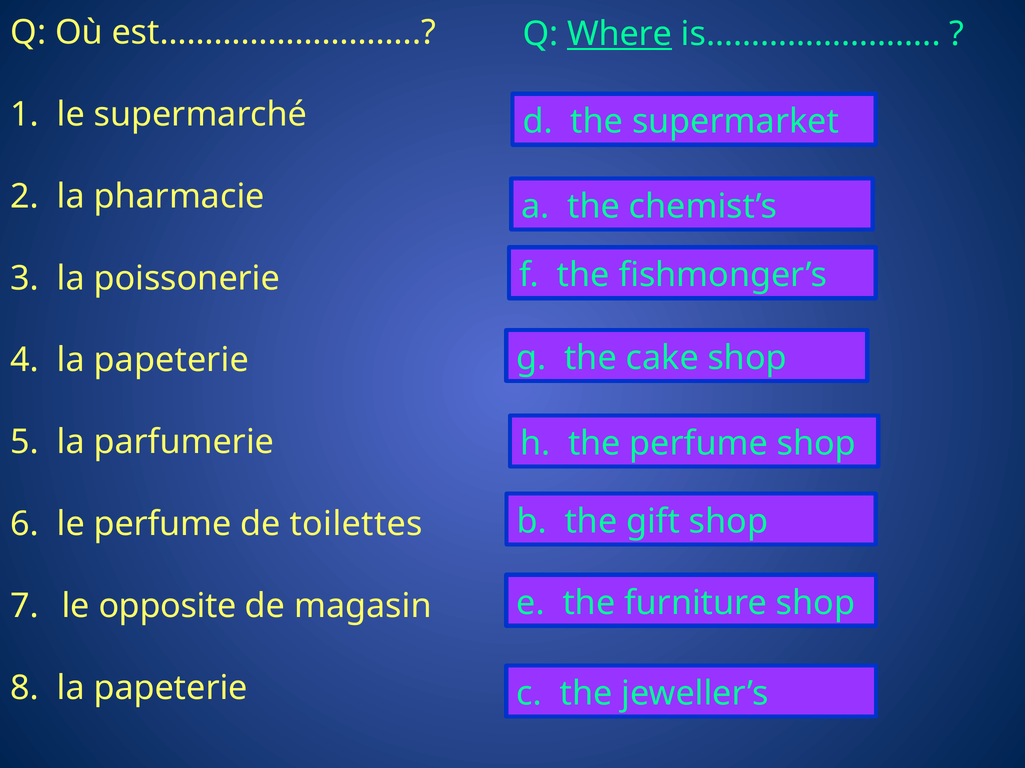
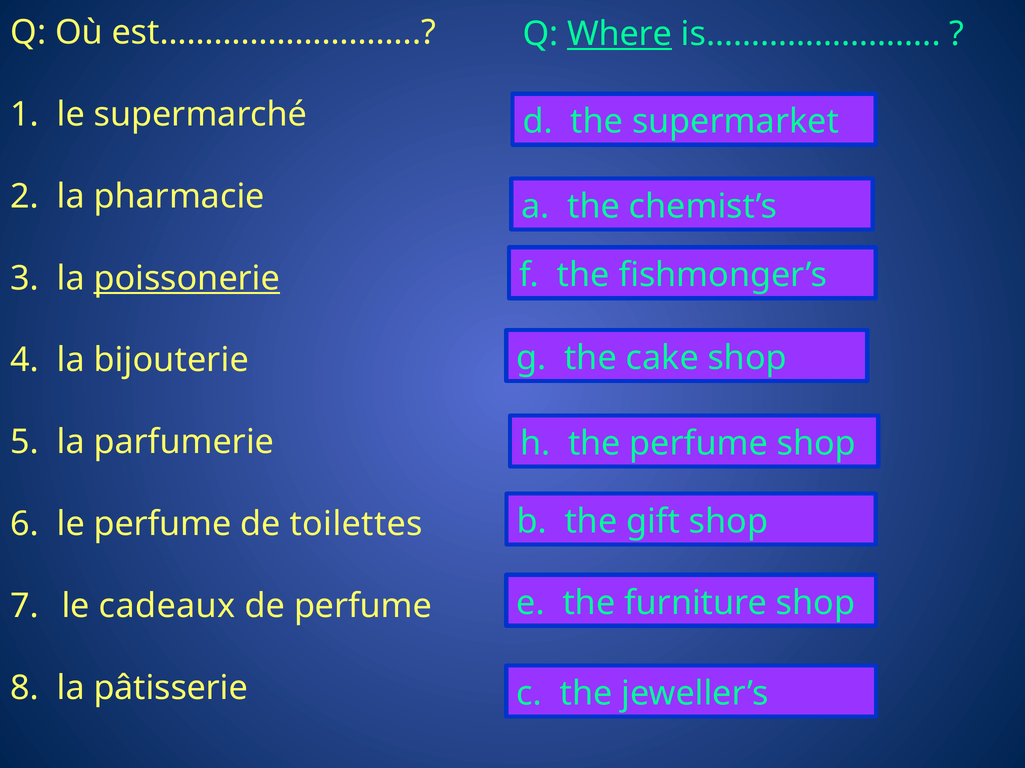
poissonerie underline: none -> present (187, 279)
4 la papeterie: papeterie -> bijouterie (171, 361)
opposite: opposite -> cadeaux (167, 607)
de magasin: magasin -> perfume (363, 607)
8 la papeterie: papeterie -> pâtisserie (171, 689)
